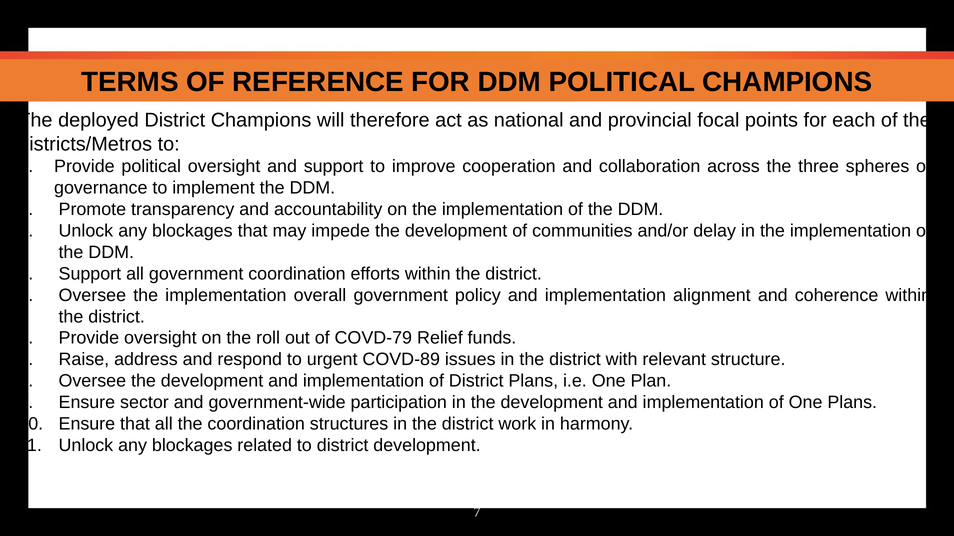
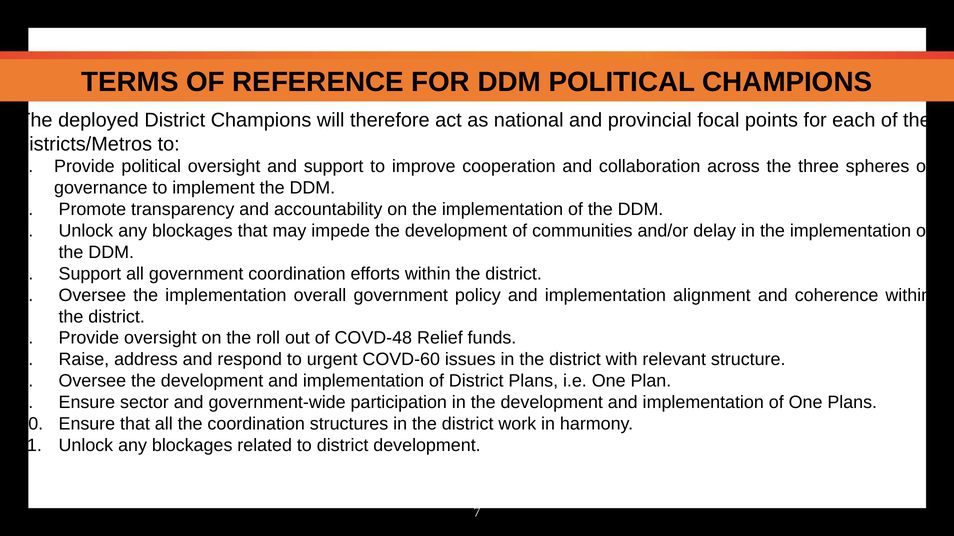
COVD-79: COVD-79 -> COVD-48 (373, 338)
COVD-89: COVD-89 -> COVD-60 (401, 360)
